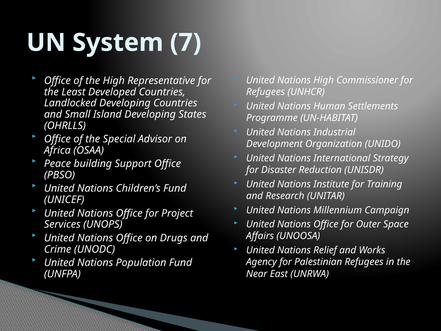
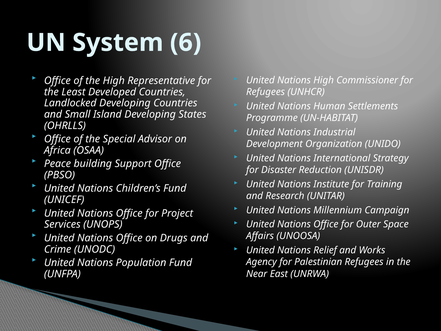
7: 7 -> 6 (186, 43)
